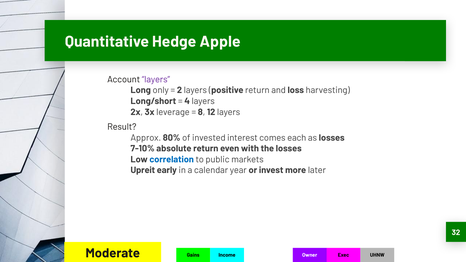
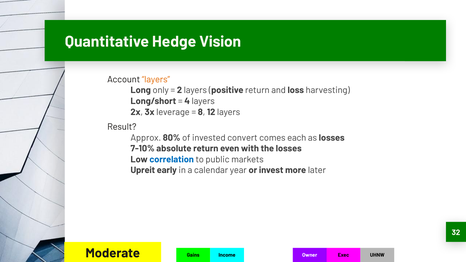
Apple: Apple -> Vision (220, 42)
layers colour: purple -> orange (156, 79)
interest: interest -> convert (242, 138)
